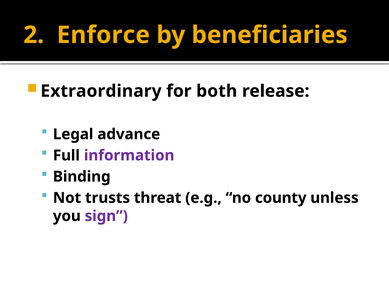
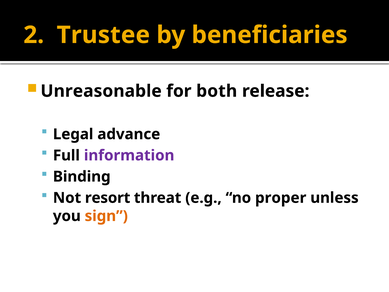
Enforce: Enforce -> Trustee (103, 35)
Extraordinary: Extraordinary -> Unreasonable (101, 91)
trusts: trusts -> resort (108, 198)
county: county -> proper (281, 198)
sign colour: purple -> orange (106, 216)
